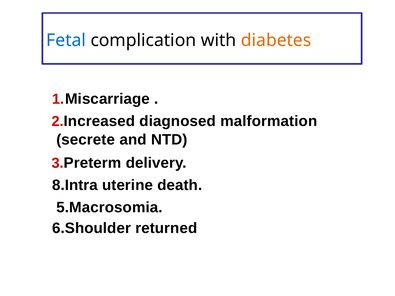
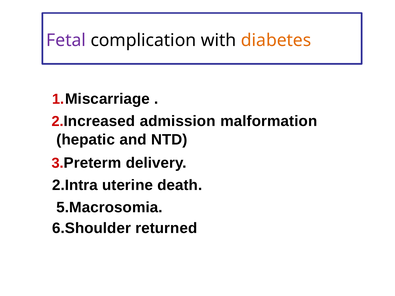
Fetal colour: blue -> purple (66, 40)
diagnosed: diagnosed -> admission (178, 121)
secrete: secrete -> hepatic (86, 140)
8.Intra: 8.Intra -> 2.Intra (75, 185)
